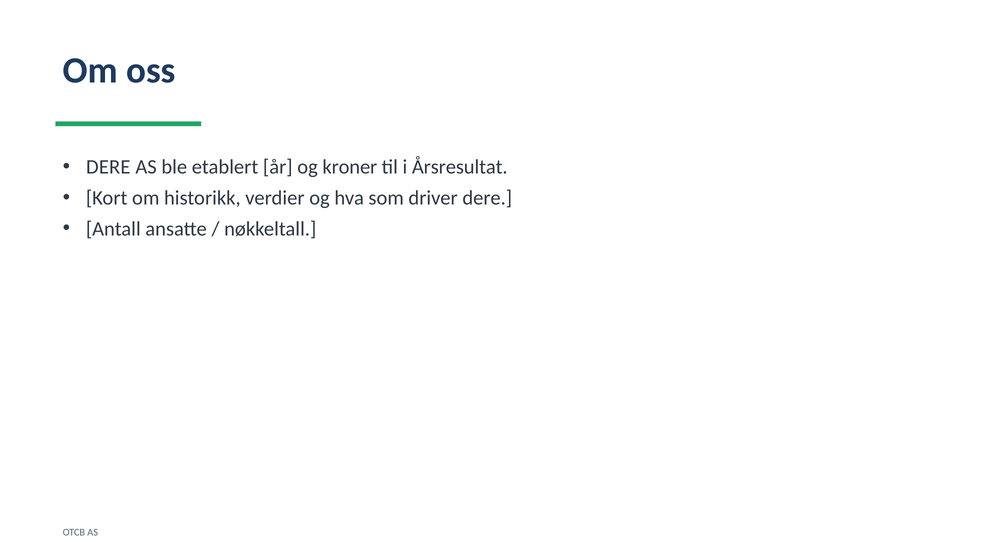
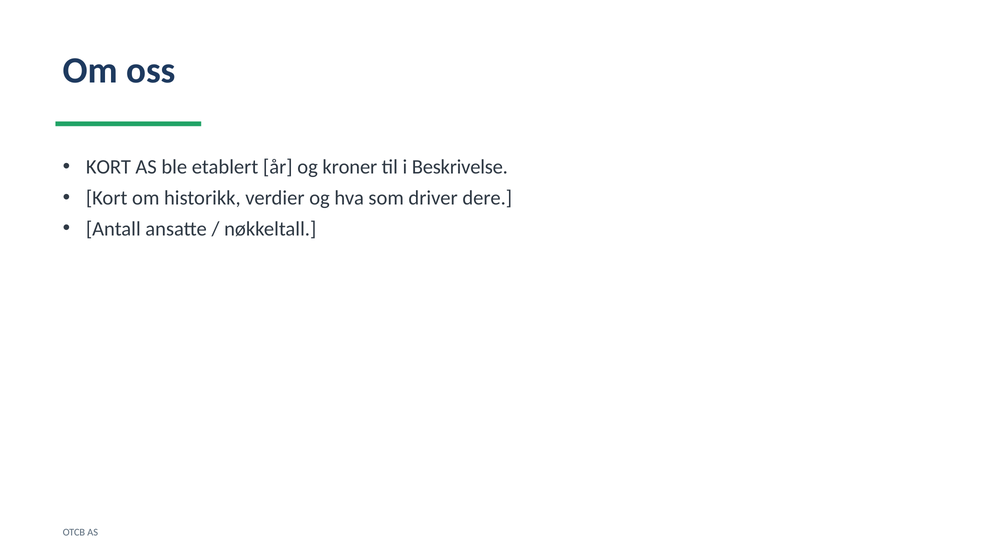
DERE: DERE -> KORT (108, 167)
Årsresultat: Årsresultat -> Beskrivelse (460, 167)
